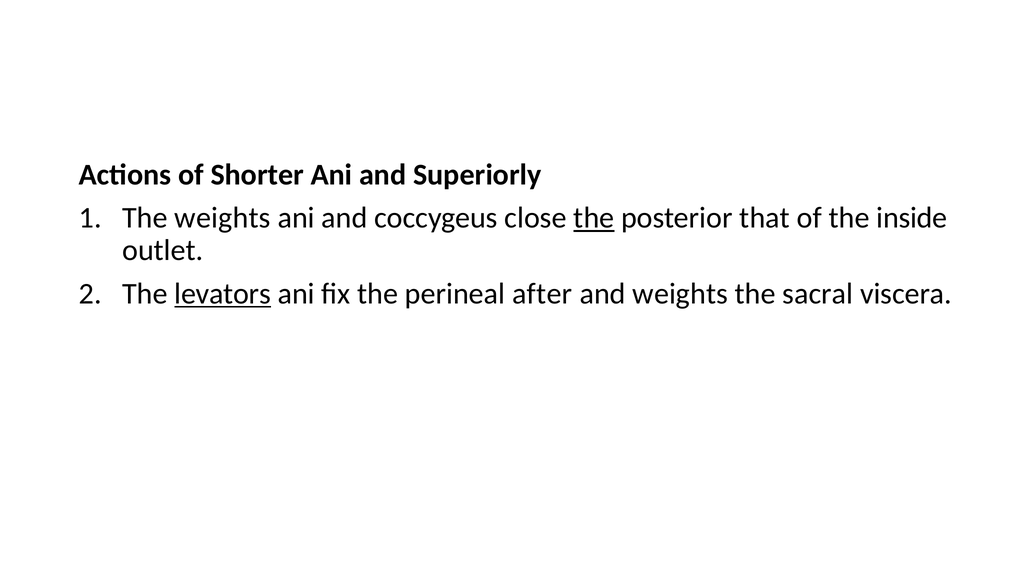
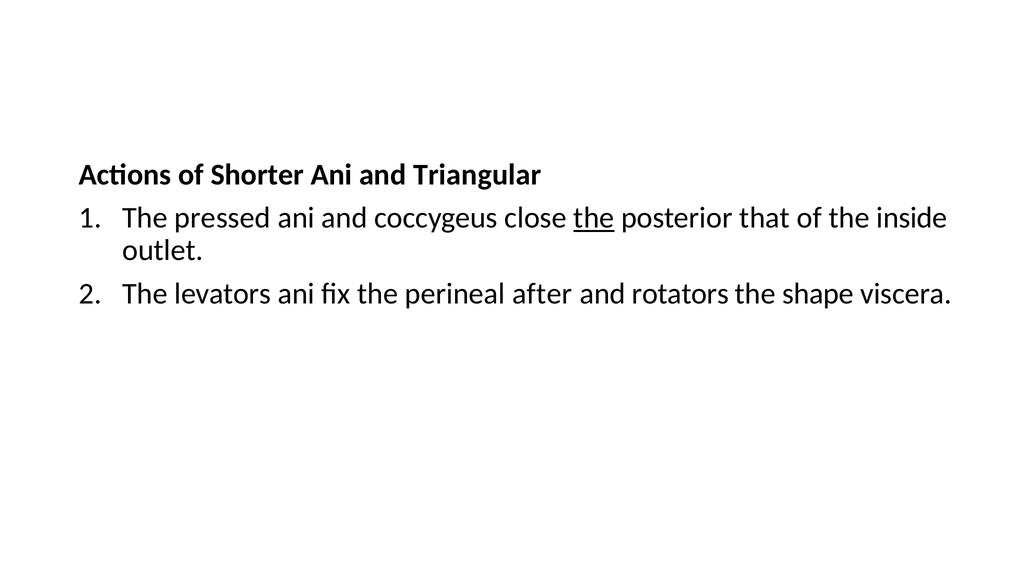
Superiorly: Superiorly -> Triangular (477, 175)
The weights: weights -> pressed (223, 218)
levators underline: present -> none (223, 294)
and weights: weights -> rotators (680, 294)
sacral: sacral -> shape (818, 294)
